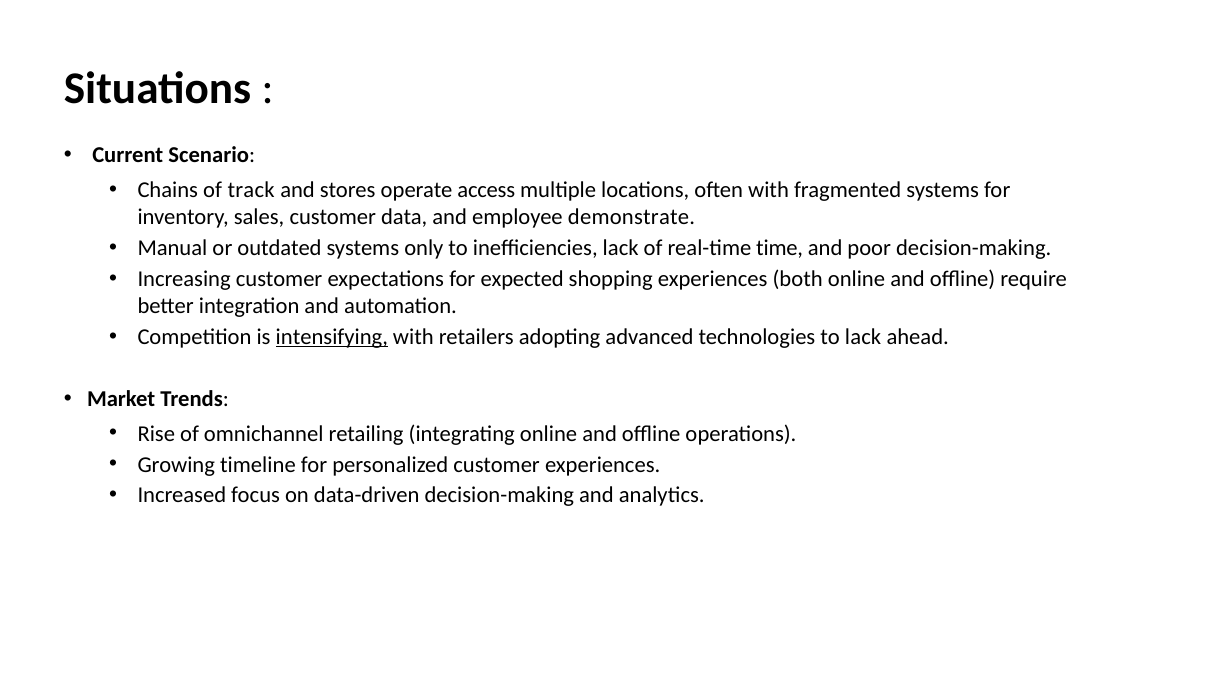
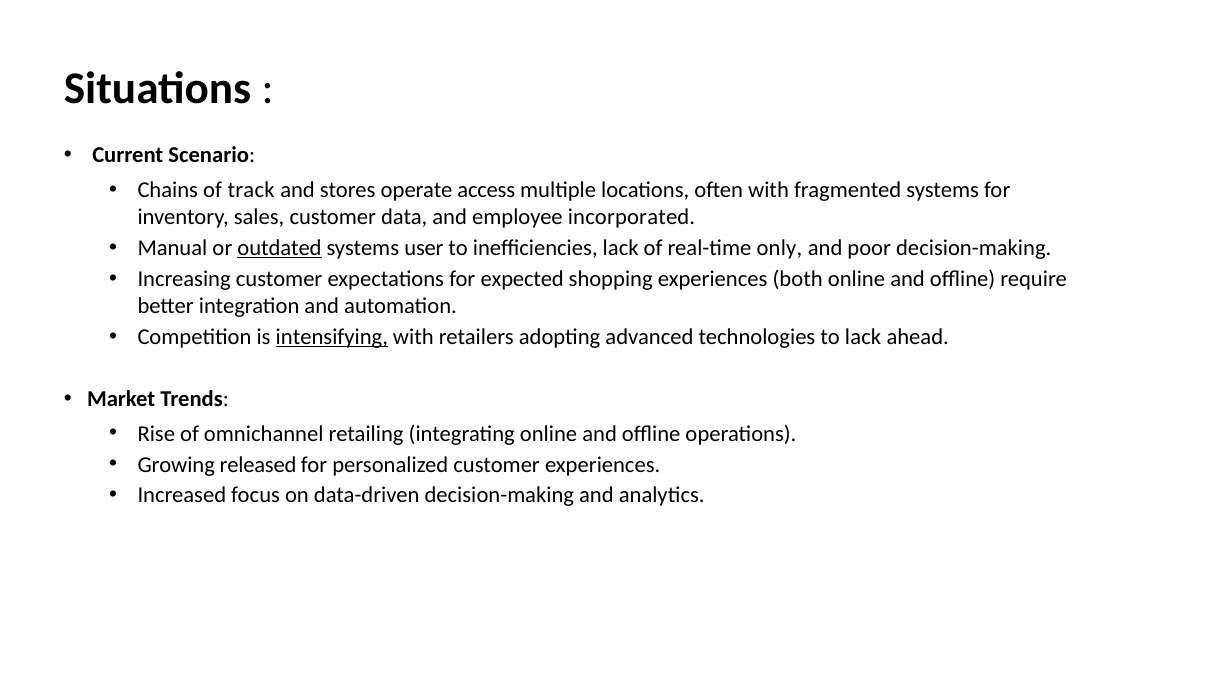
demonstrate: demonstrate -> incorporated (632, 217)
outdated underline: none -> present (280, 248)
only: only -> user (424, 248)
time: time -> only (779, 248)
timeline: timeline -> released (258, 465)
